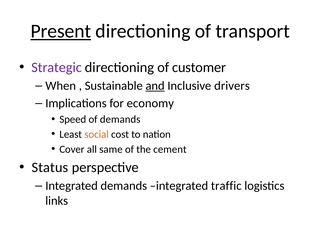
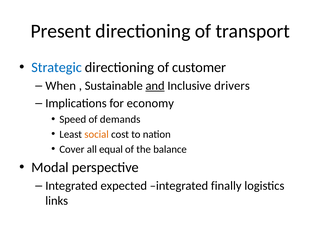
Present underline: present -> none (61, 31)
Strategic colour: purple -> blue (57, 67)
same: same -> equal (111, 149)
cement: cement -> balance (170, 149)
Status: Status -> Modal (50, 167)
Integrated demands: demands -> expected (124, 186)
traffic: traffic -> finally (226, 186)
